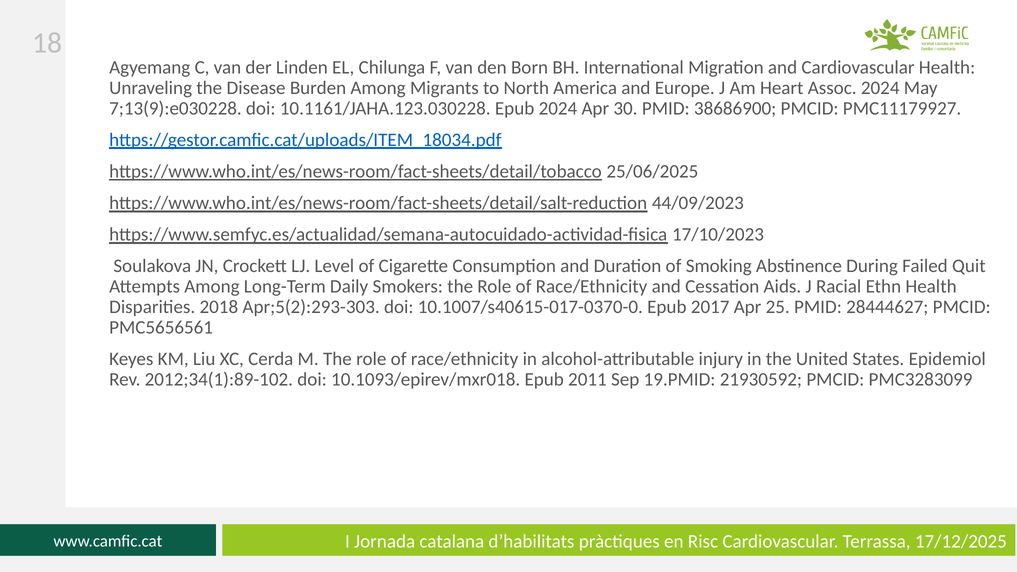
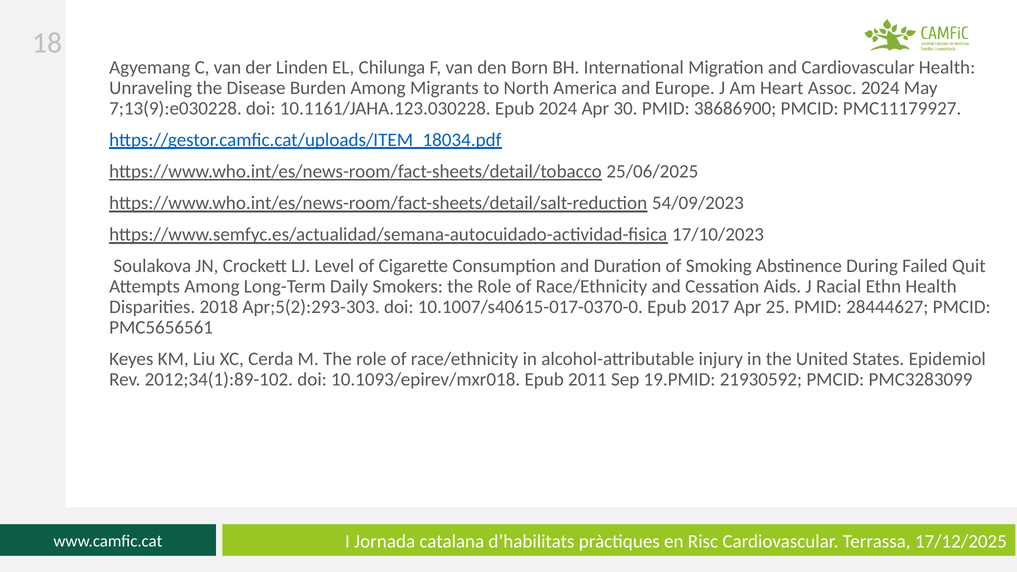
44/09/2023: 44/09/2023 -> 54/09/2023 (698, 203)
